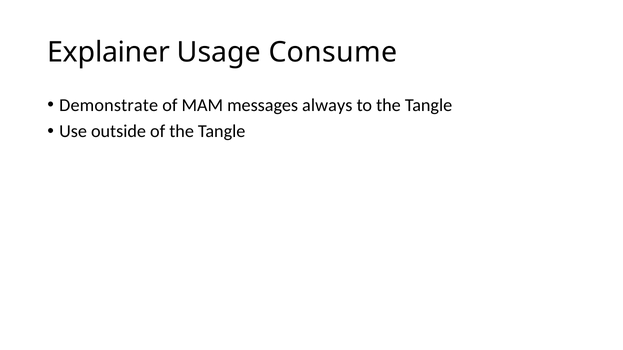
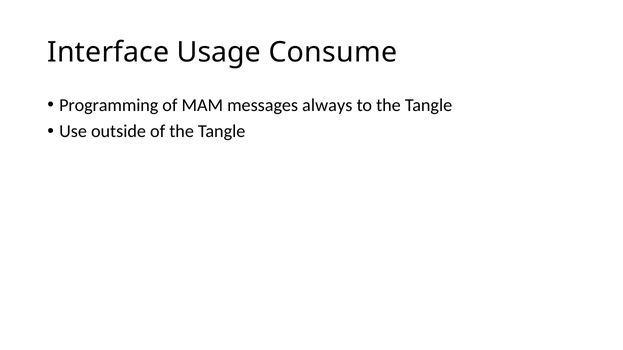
Explainer: Explainer -> Interface (108, 52)
Demonstrate: Demonstrate -> Programming (109, 105)
